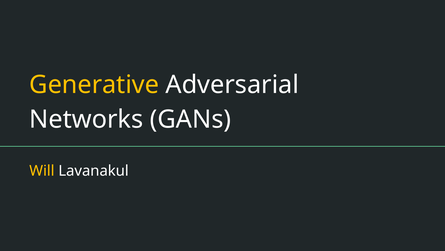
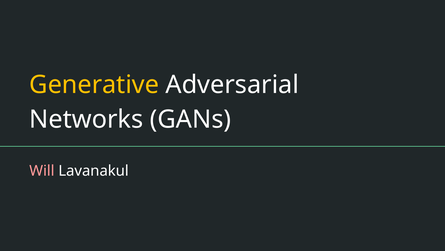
Will colour: yellow -> pink (42, 170)
